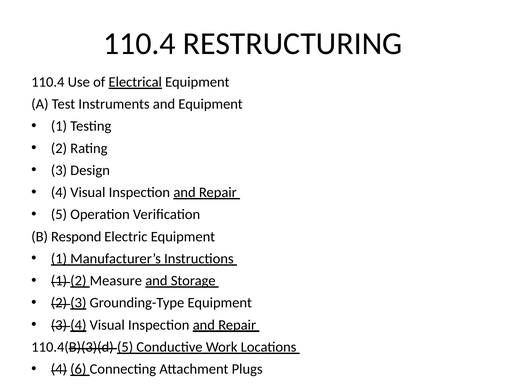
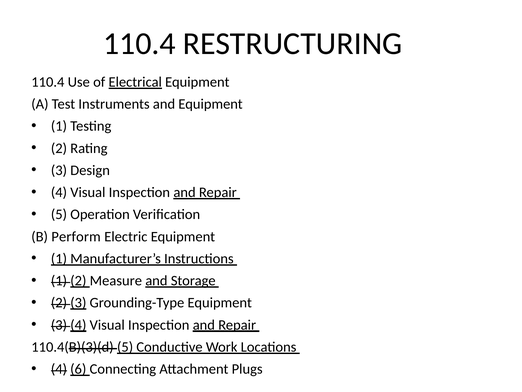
Respond: Respond -> Perform (76, 236)
